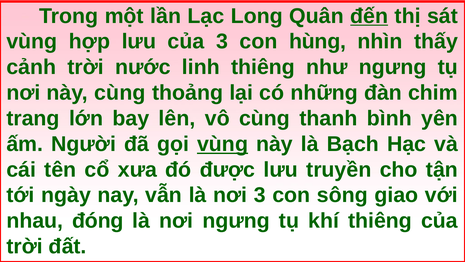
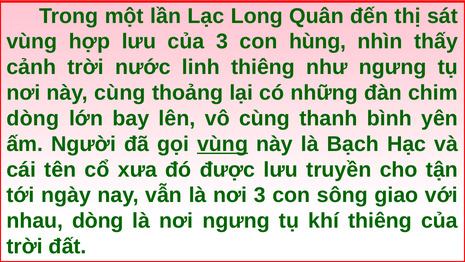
đến underline: present -> none (369, 16)
trang: trang -> dòng (33, 118)
nhau đóng: đóng -> dòng (98, 221)
